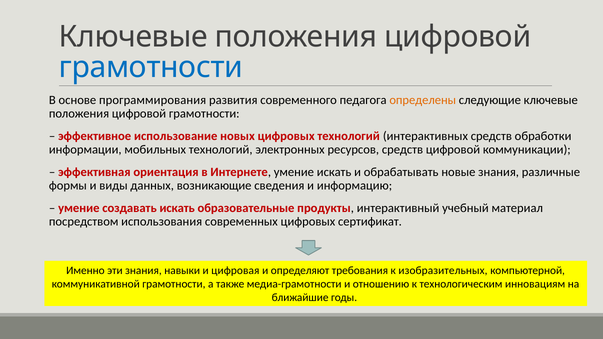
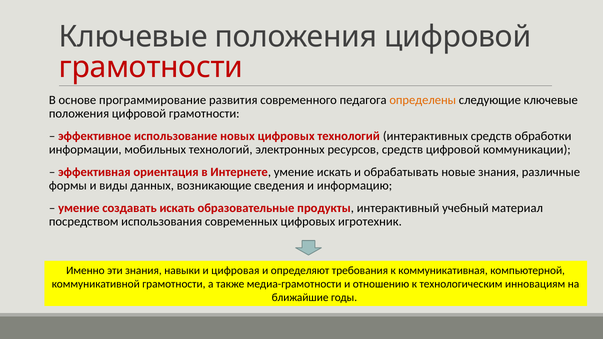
грамотности colour: blue -> red (151, 68)
программирования: программирования -> программирование (153, 100)
сертификат: сертификат -> игротехник (370, 222)
изобразительных: изобразительных -> коммуникативная (443, 271)
